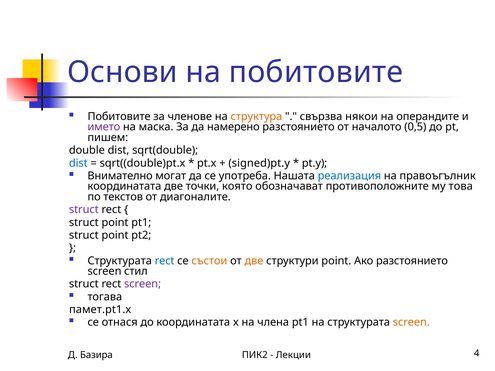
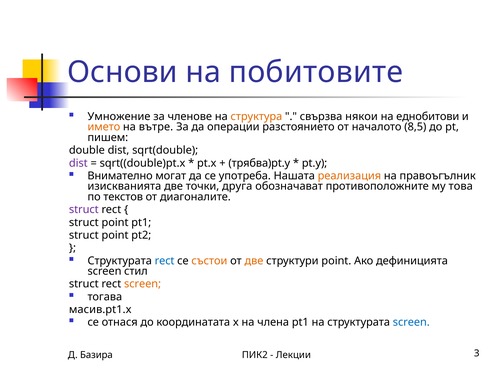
Побитовите: Побитовите -> Умножение (119, 117)
операндите: операндите -> еднобитови (428, 117)
името colour: purple -> orange (104, 127)
маска: маска -> вътре (156, 127)
намерено: намерено -> операции (233, 127)
0,5: 0,5 -> 8,5 (415, 127)
dist colour: blue -> purple (78, 163)
signed)pt.y: signed)pt.y -> трябва)pt.y (259, 163)
реализация colour: blue -> orange (349, 176)
координатата: координатата -> изискванията (124, 186)
която: която -> друга (237, 186)
Ако разстоянието: разстоянието -> дефиницията (412, 261)
screen colour: purple -> orange (143, 284)
памет.pt1.x: памет.pt1.x -> масив.pt1.x (100, 310)
screen colour: orange -> blue (411, 323)
4: 4 -> 3 (477, 354)
